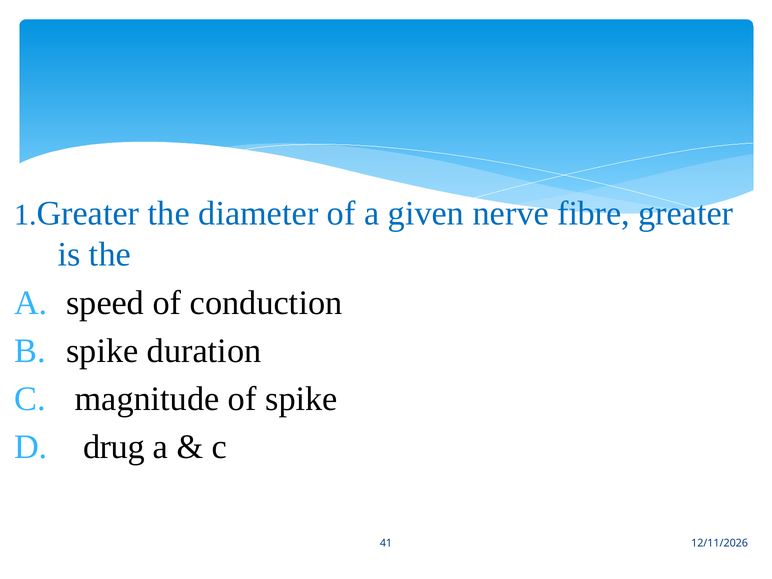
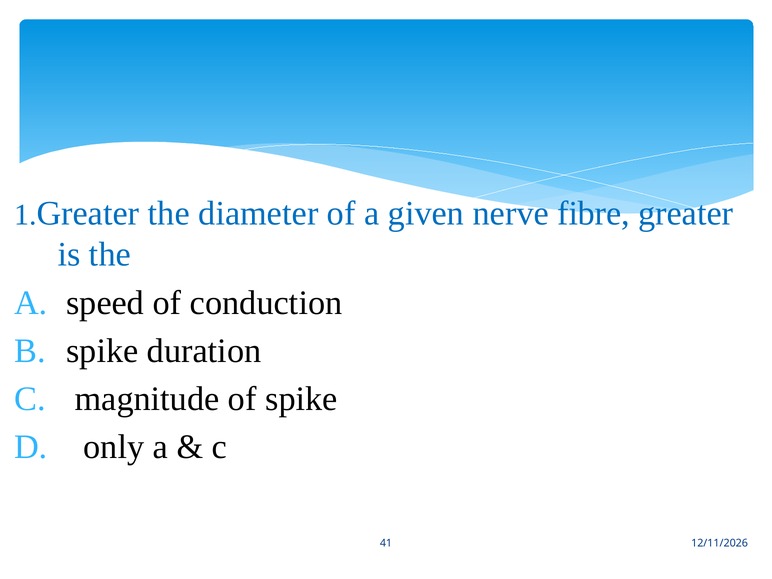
drug: drug -> only (114, 447)
